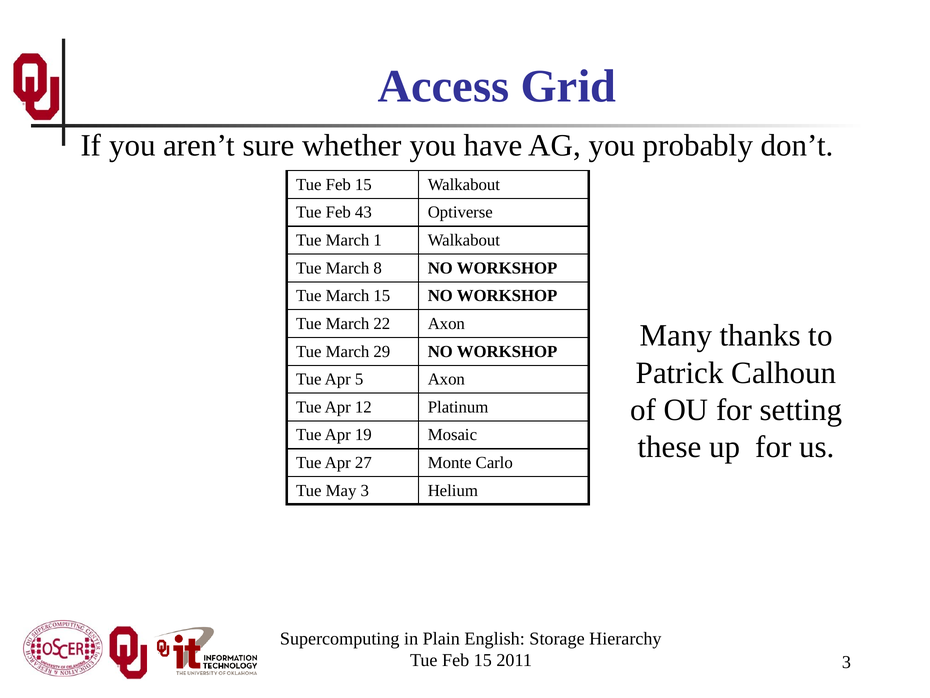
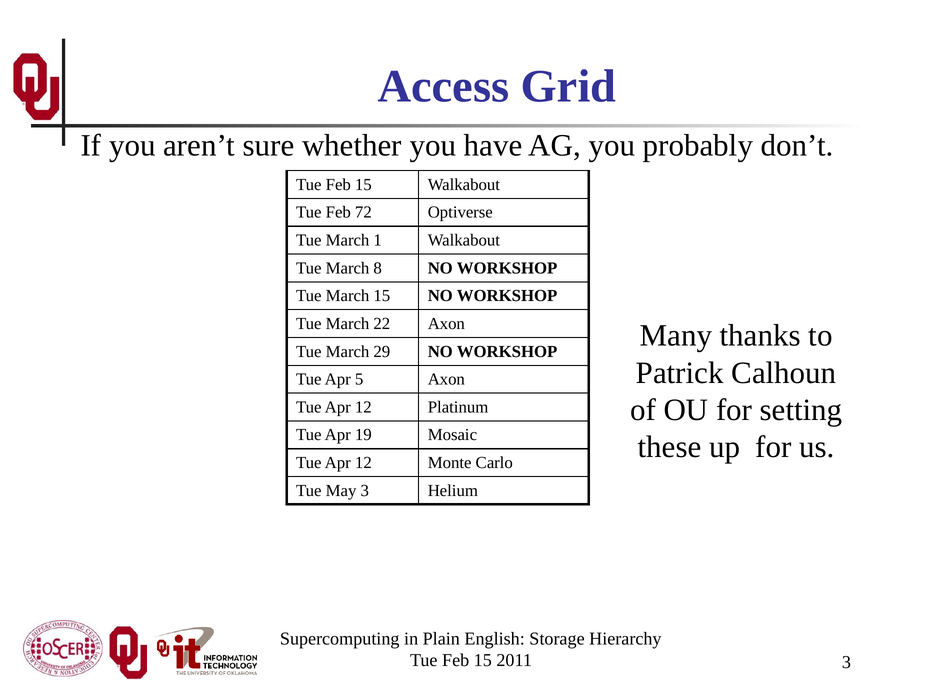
43: 43 -> 72 (363, 212)
27: 27 -> 12 (363, 462)
